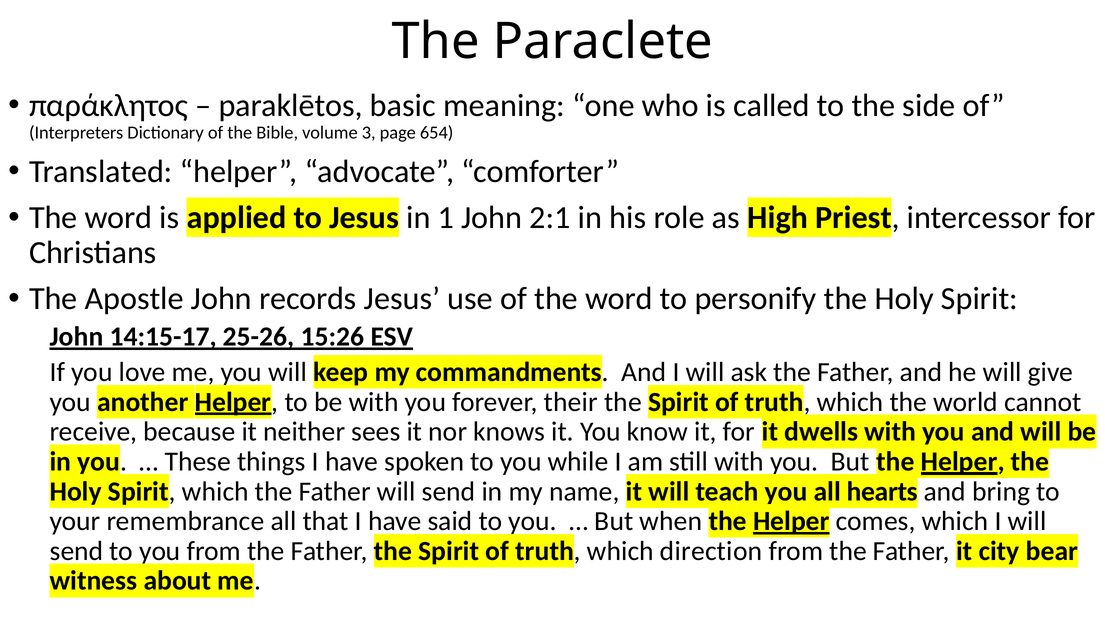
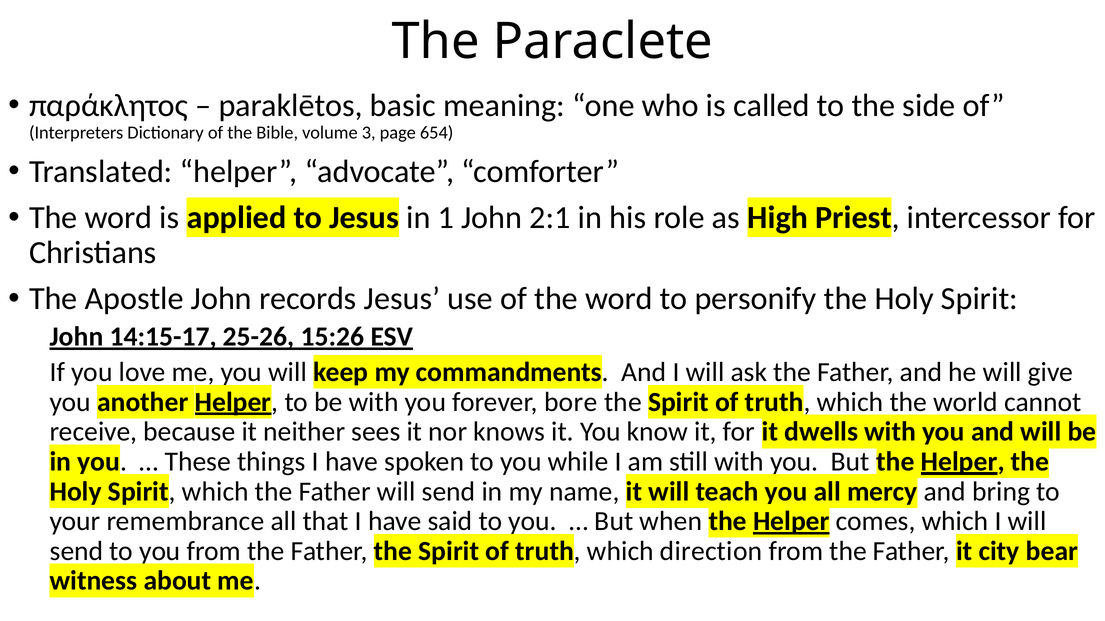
their: their -> bore (571, 402)
hearts: hearts -> mercy (882, 492)
